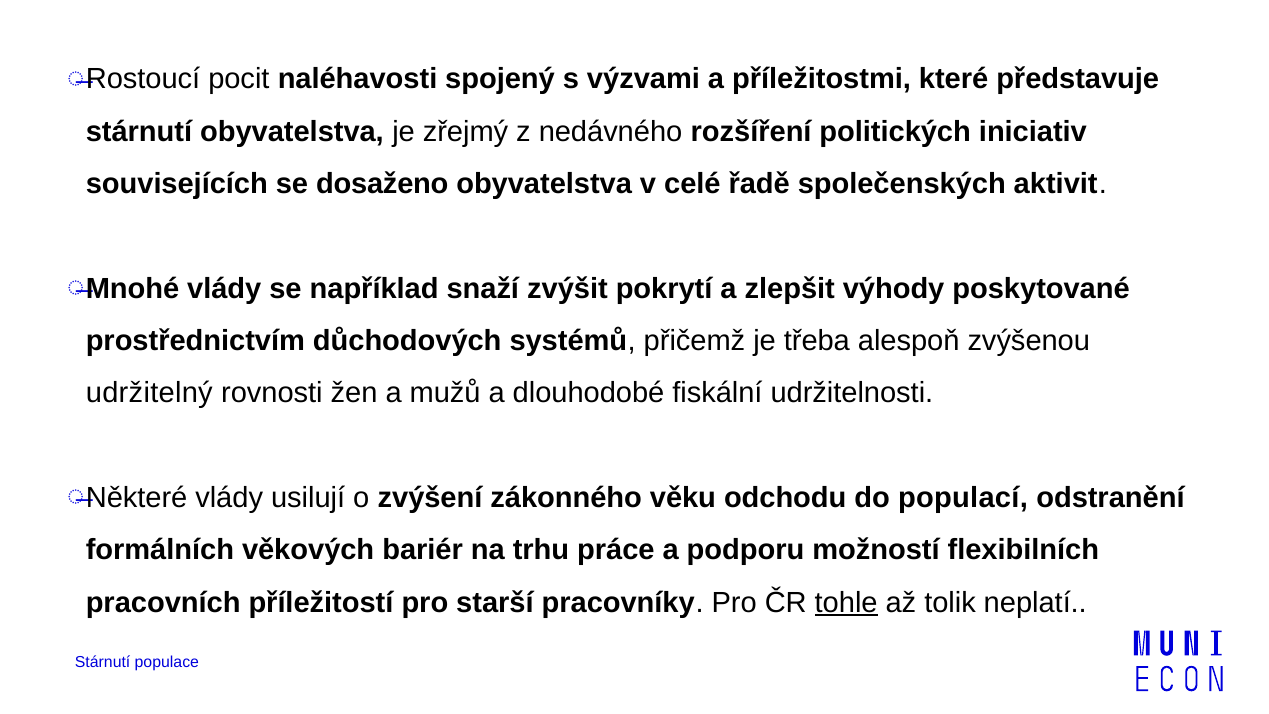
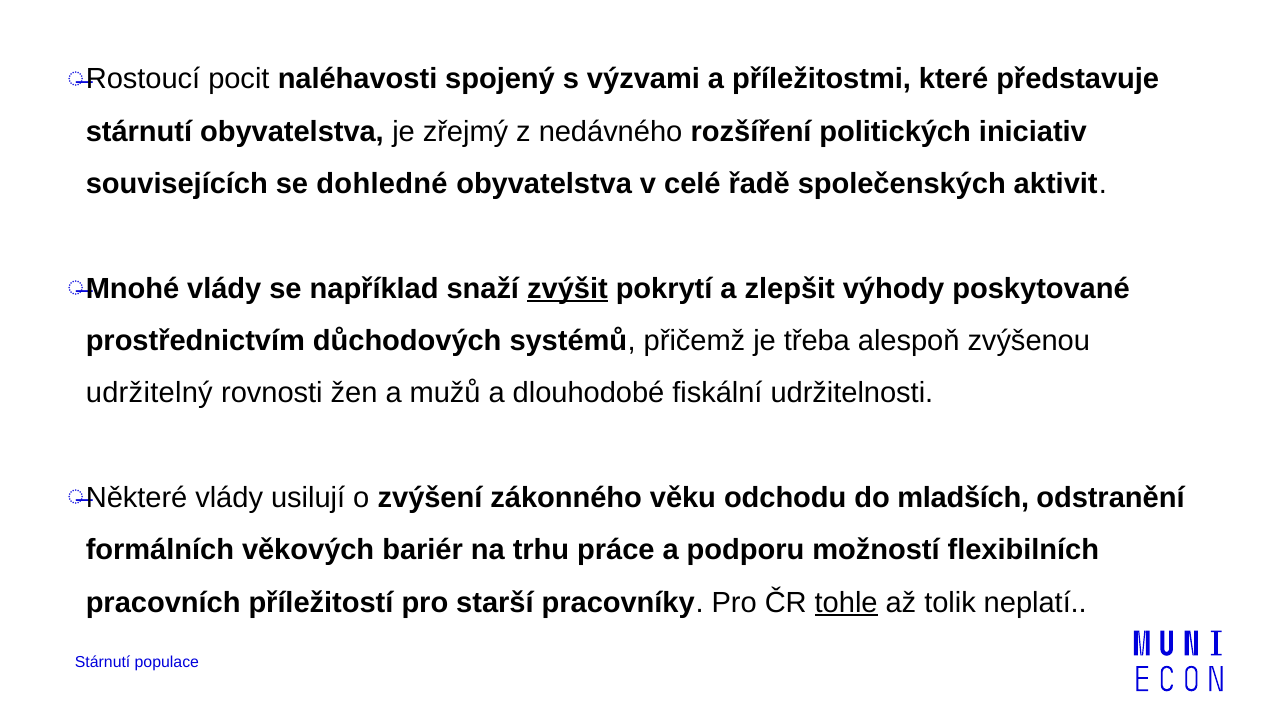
dosaženo: dosaženo -> dohledné (382, 184)
zvýšit underline: none -> present (567, 288)
populací: populací -> mladších (963, 498)
